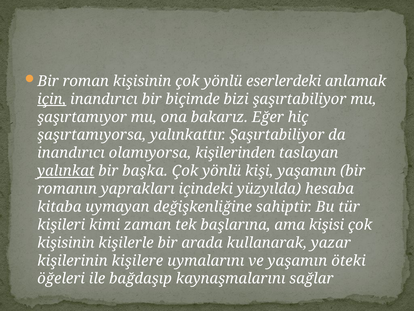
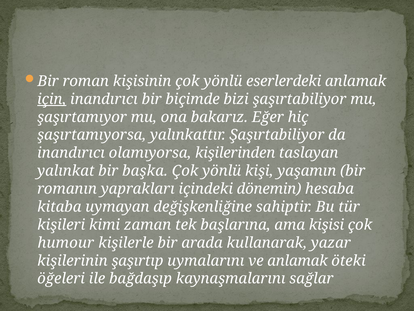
yalınkat underline: present -> none (66, 171)
yüzyılda: yüzyılda -> dönemin (269, 189)
kişisinin: kişisinin -> humour (66, 242)
kişilere: kişilere -> şaşırtıp (137, 260)
ve yaşamın: yaşamın -> anlamak (298, 260)
